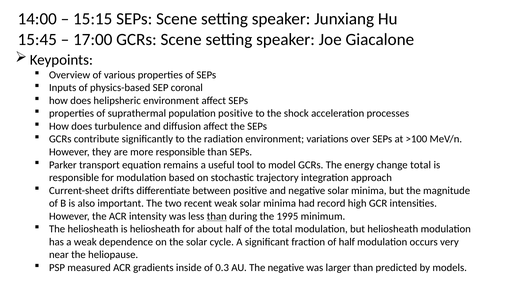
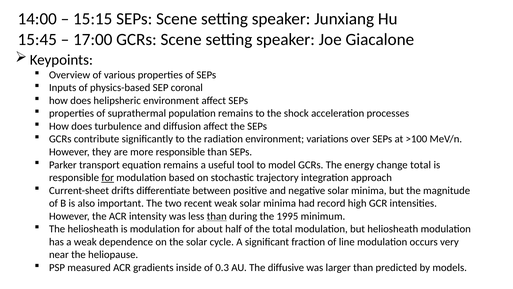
population positive: positive -> remains (236, 113)
for underline: none -> present (108, 177)
is heliosheath: heliosheath -> modulation (155, 229)
of half: half -> line (347, 242)
The negative: negative -> diffusive (286, 267)
